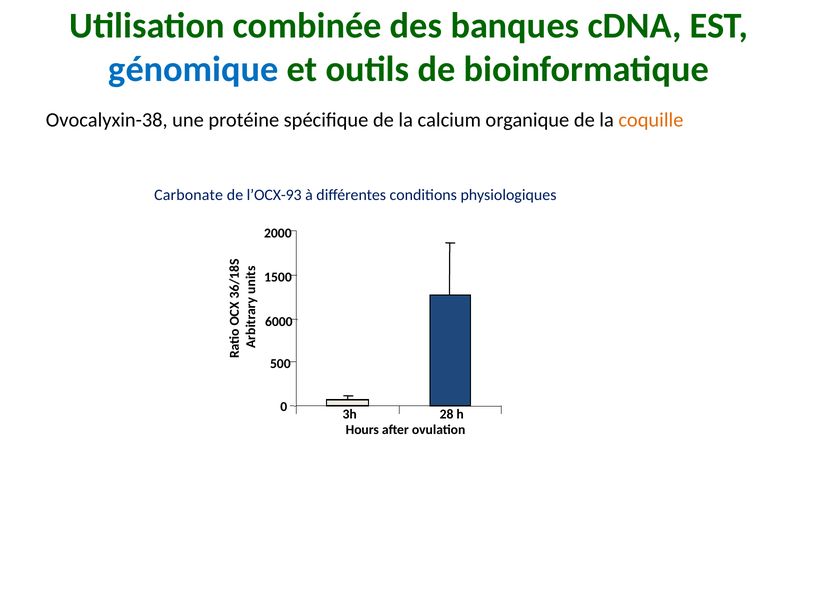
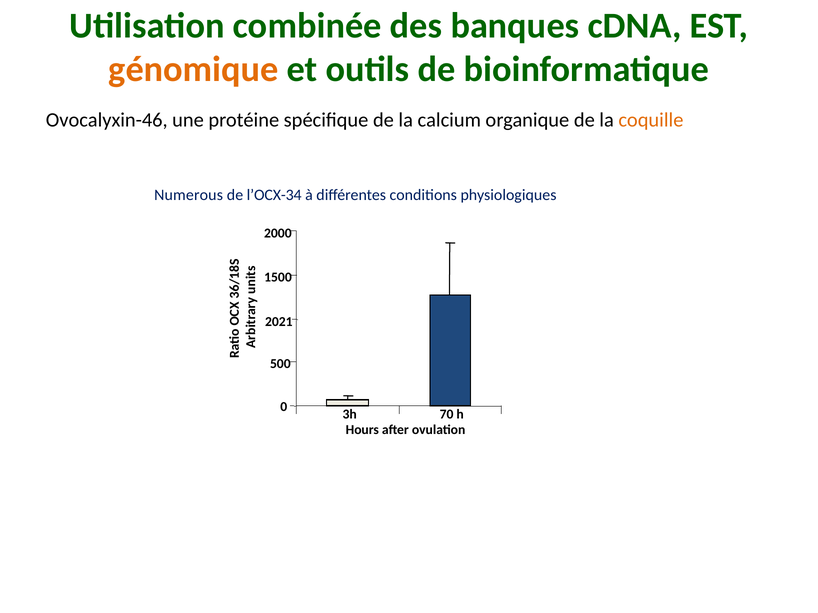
génomique colour: blue -> orange (193, 69)
Ovocalyxin-38: Ovocalyxin-38 -> Ovocalyxin-46 (107, 120)
Carbonate: Carbonate -> Numerous (189, 195)
l’OCX-93: l’OCX-93 -> l’OCX-34 (274, 195)
6000: 6000 -> 2021 (279, 322)
28: 28 -> 70 (447, 415)
